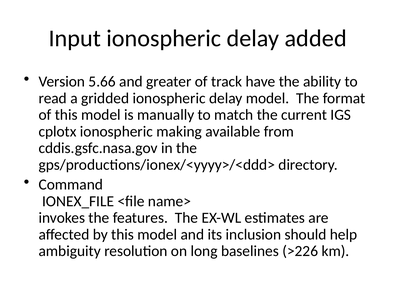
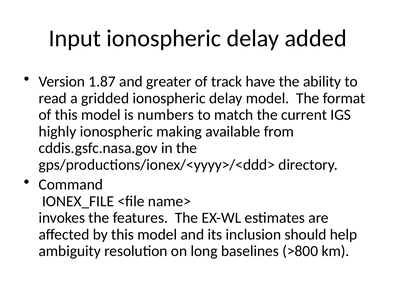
5.66: 5.66 -> 1.87 (102, 82)
manually: manually -> numbers (166, 115)
cplotx: cplotx -> highly (57, 132)
>226: >226 -> >800 (300, 251)
